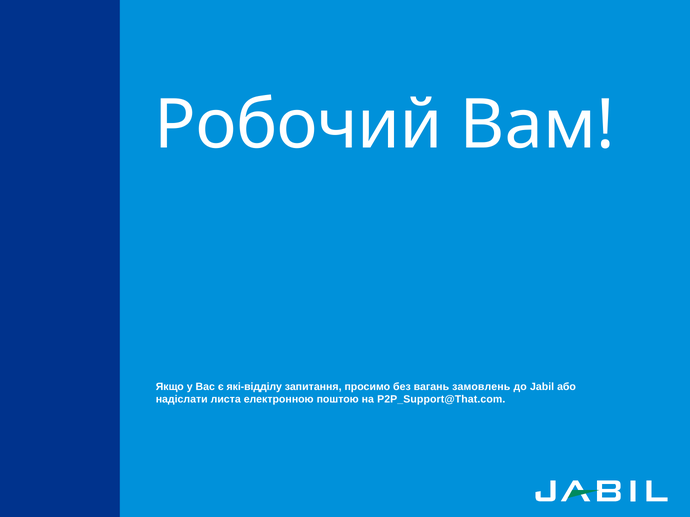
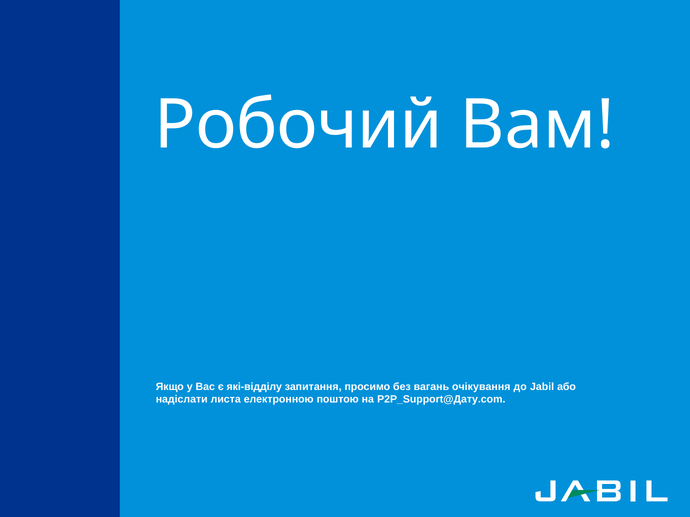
замовлень: замовлень -> очікування (481, 387)
P2P_Support@That.com: P2P_Support@That.com -> P2P_Support@Дату.com (441, 400)
